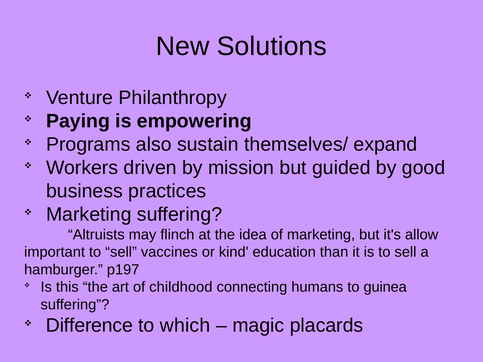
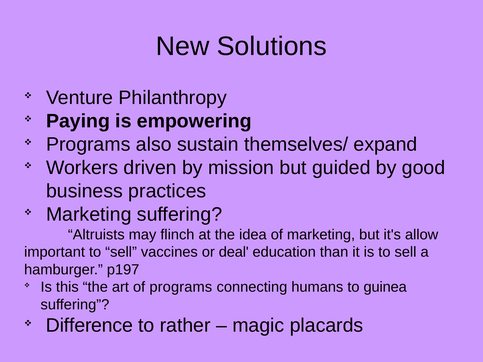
kind: kind -> deal (234, 252)
of childhood: childhood -> programs (181, 287)
which: which -> rather (185, 326)
